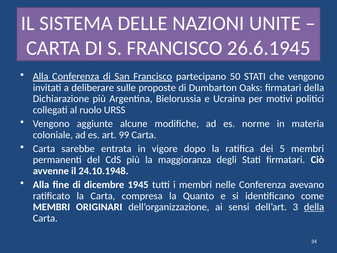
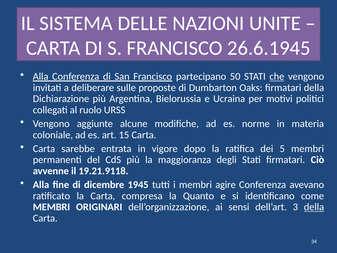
che underline: none -> present (277, 76)
99: 99 -> 15 (124, 135)
24.10.1948: 24.10.1948 -> 19.21.9118 (103, 171)
nelle: nelle -> agire (226, 185)
